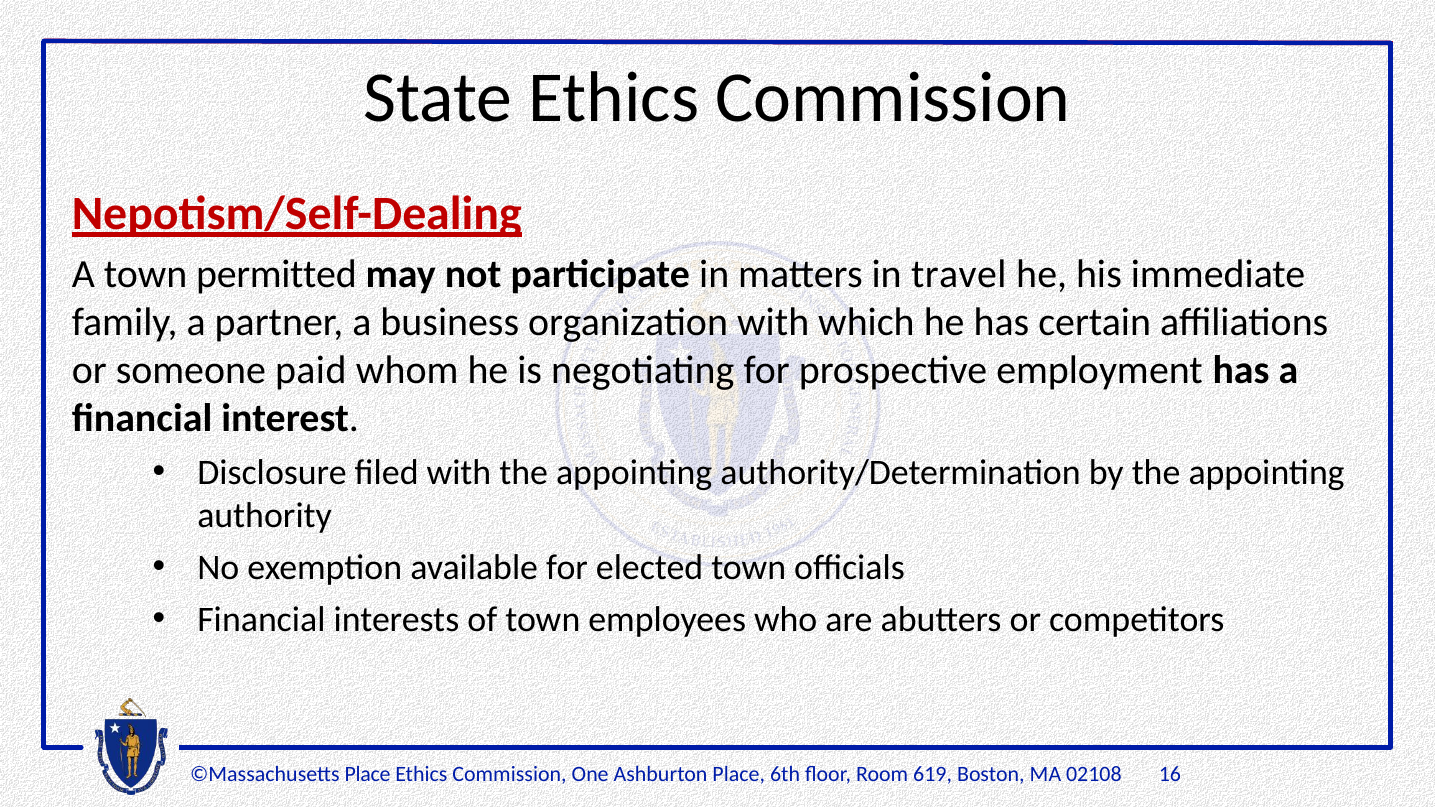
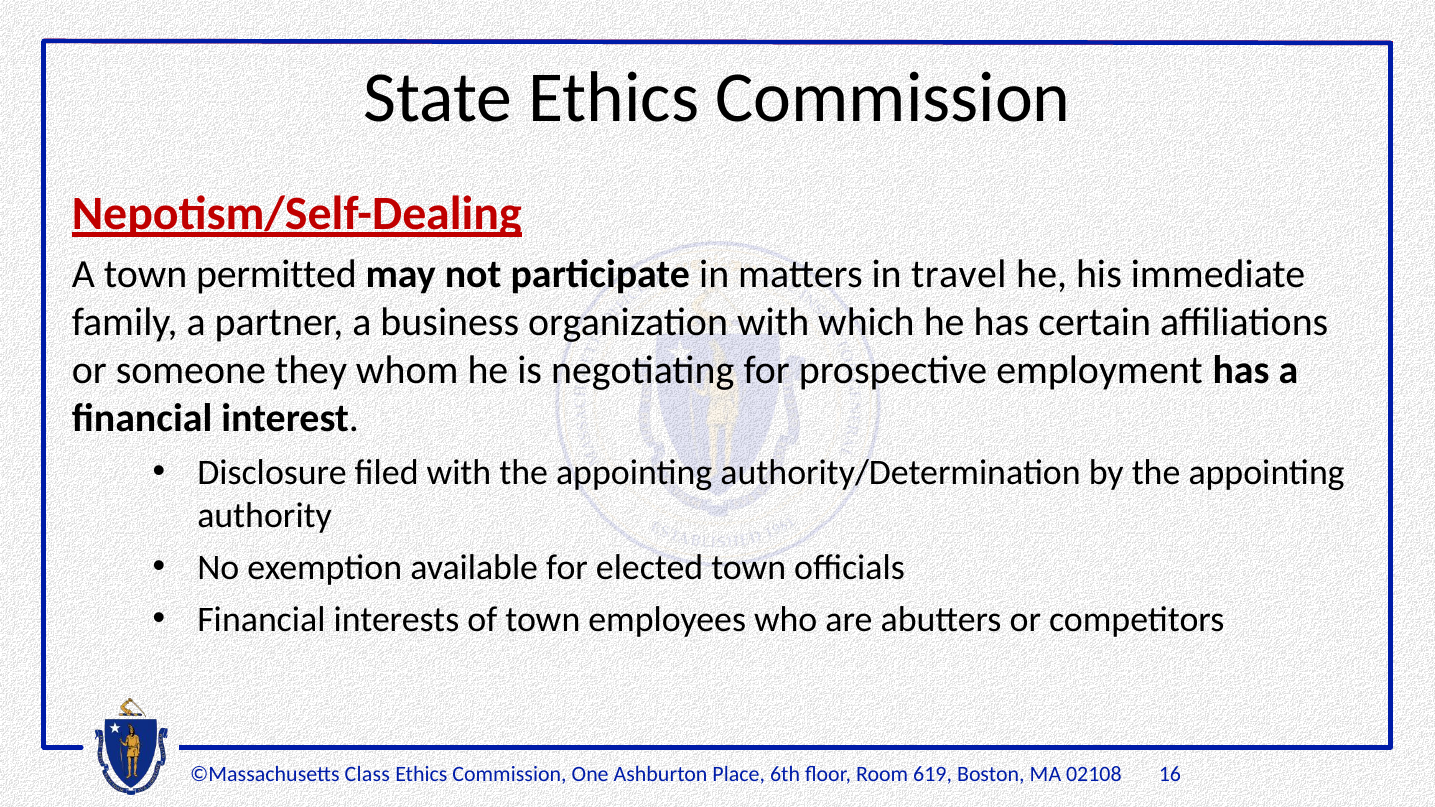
paid: paid -> they (311, 371)
Place: Place -> Class (367, 774)
